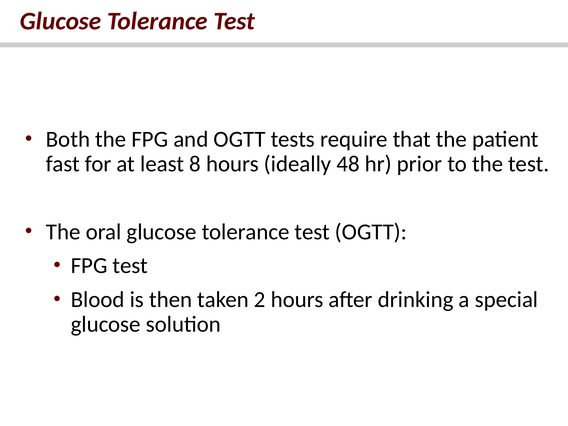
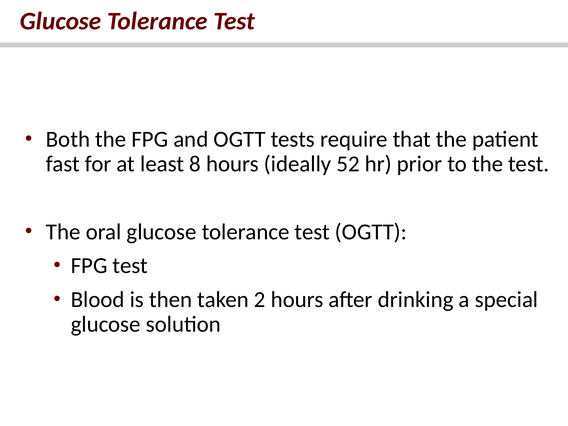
48: 48 -> 52 (348, 164)
